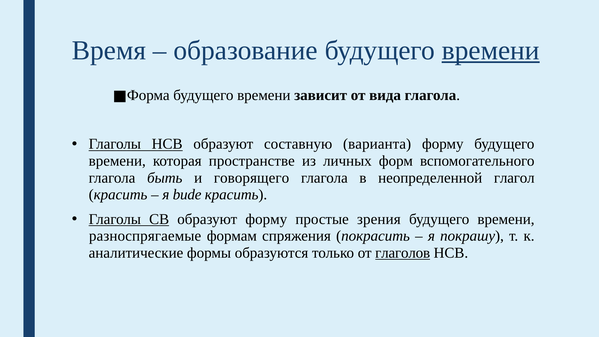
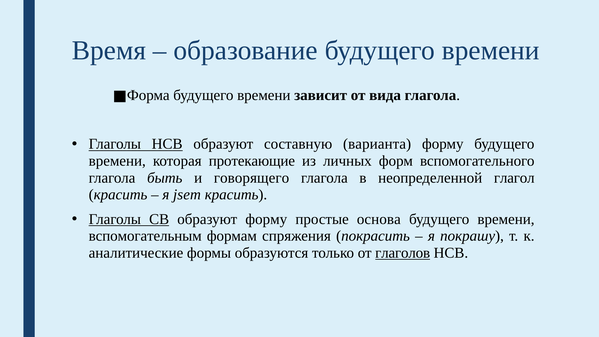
времени underline: present -> none (491, 50)
пространстве: пространстве -> протекающие (252, 161)
bude: bude -> jsem (187, 195)
зрения: зрения -> основа (379, 219)
разноспрягаемые: разноспрягаемые -> вспомогательным (145, 236)
